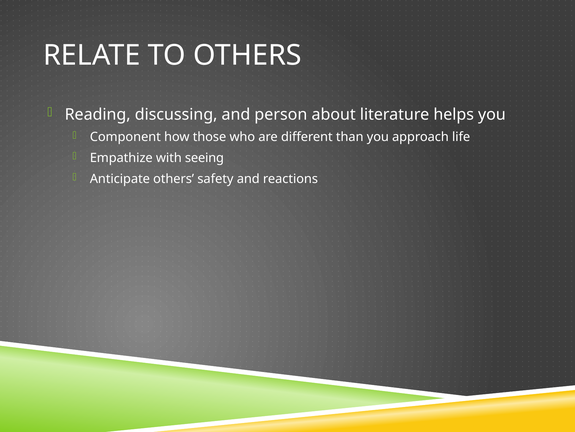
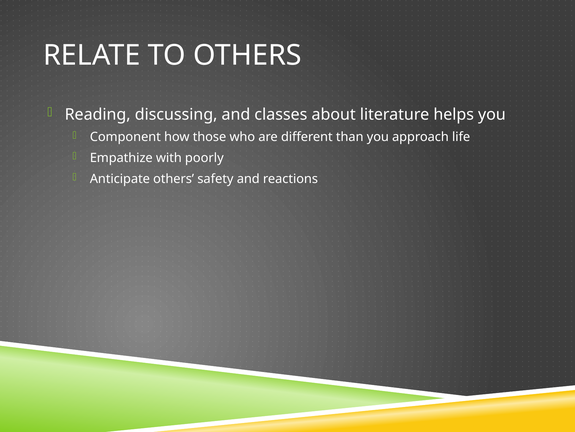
person: person -> classes (281, 114)
seeing: seeing -> poorly (204, 158)
